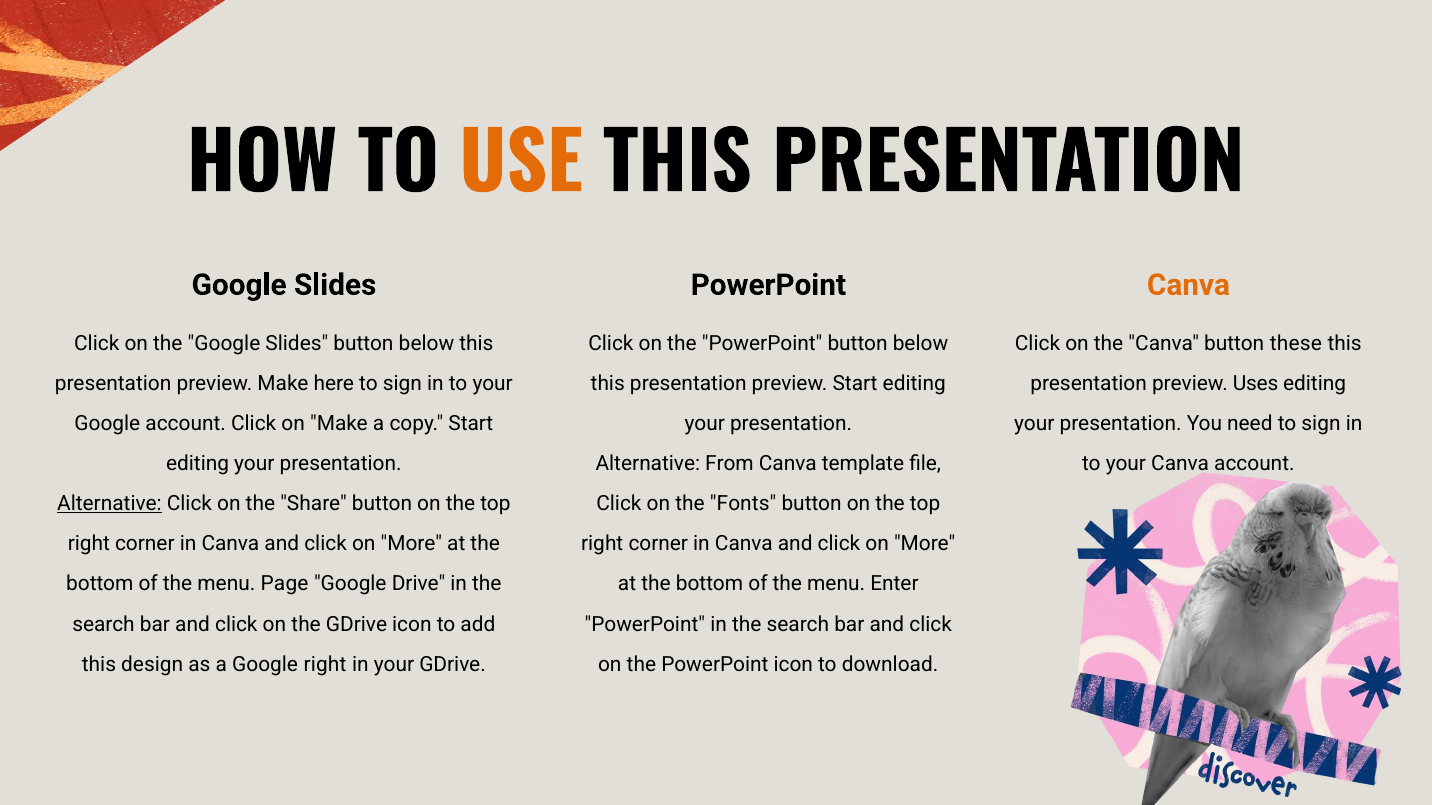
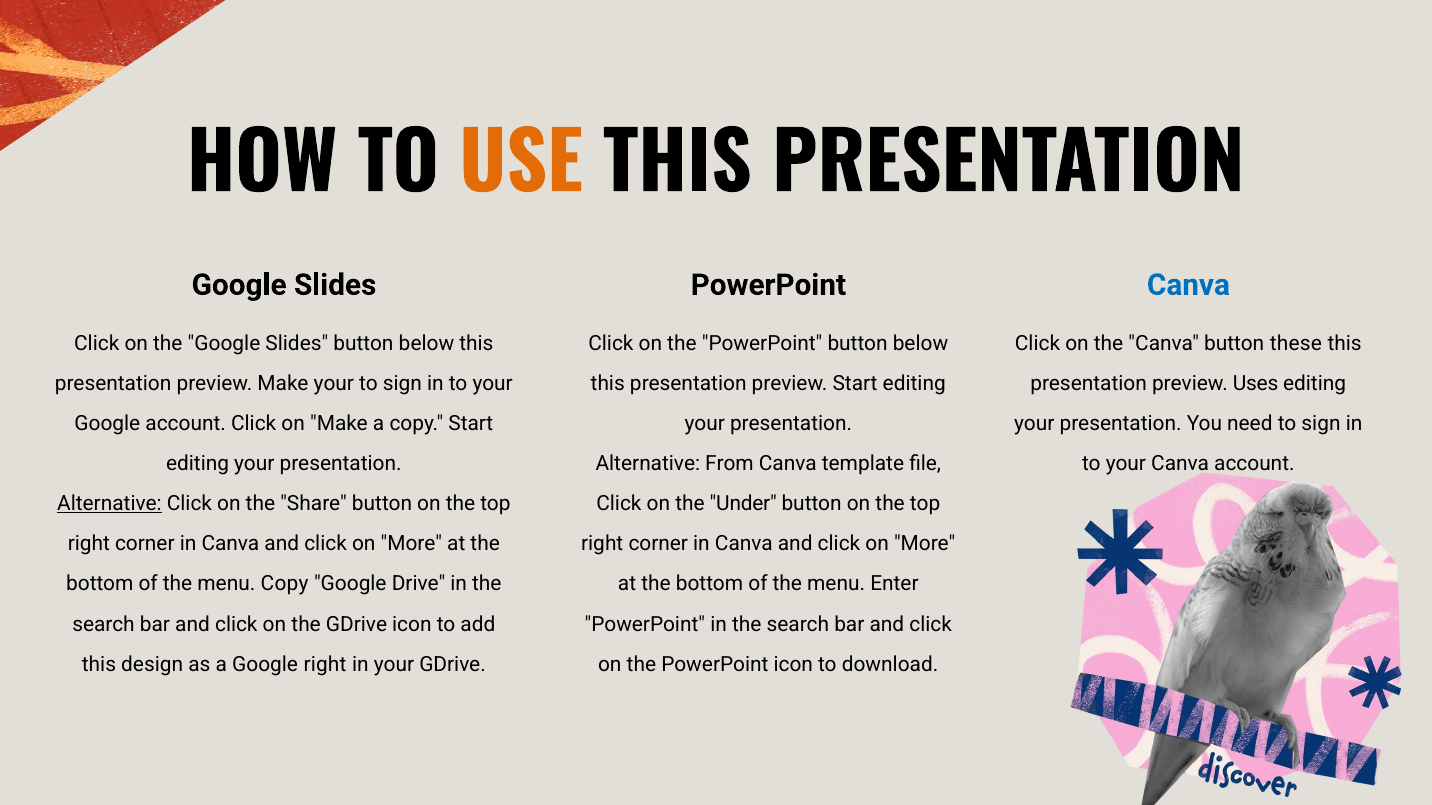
Canva colour: orange -> blue (1188, 285)
Make here: here -> your (334, 384)
Fonts: Fonts -> Under (743, 504)
menu Page: Page -> Copy (285, 584)
